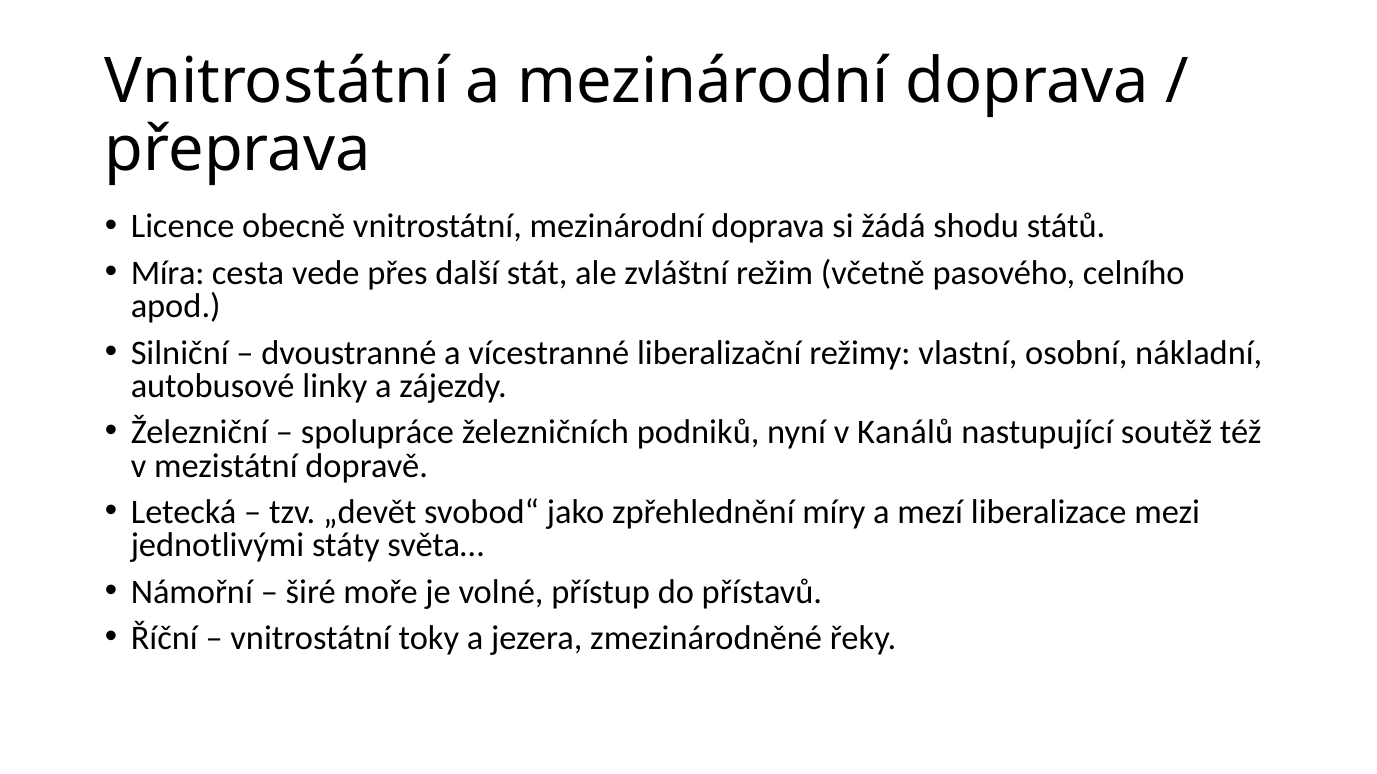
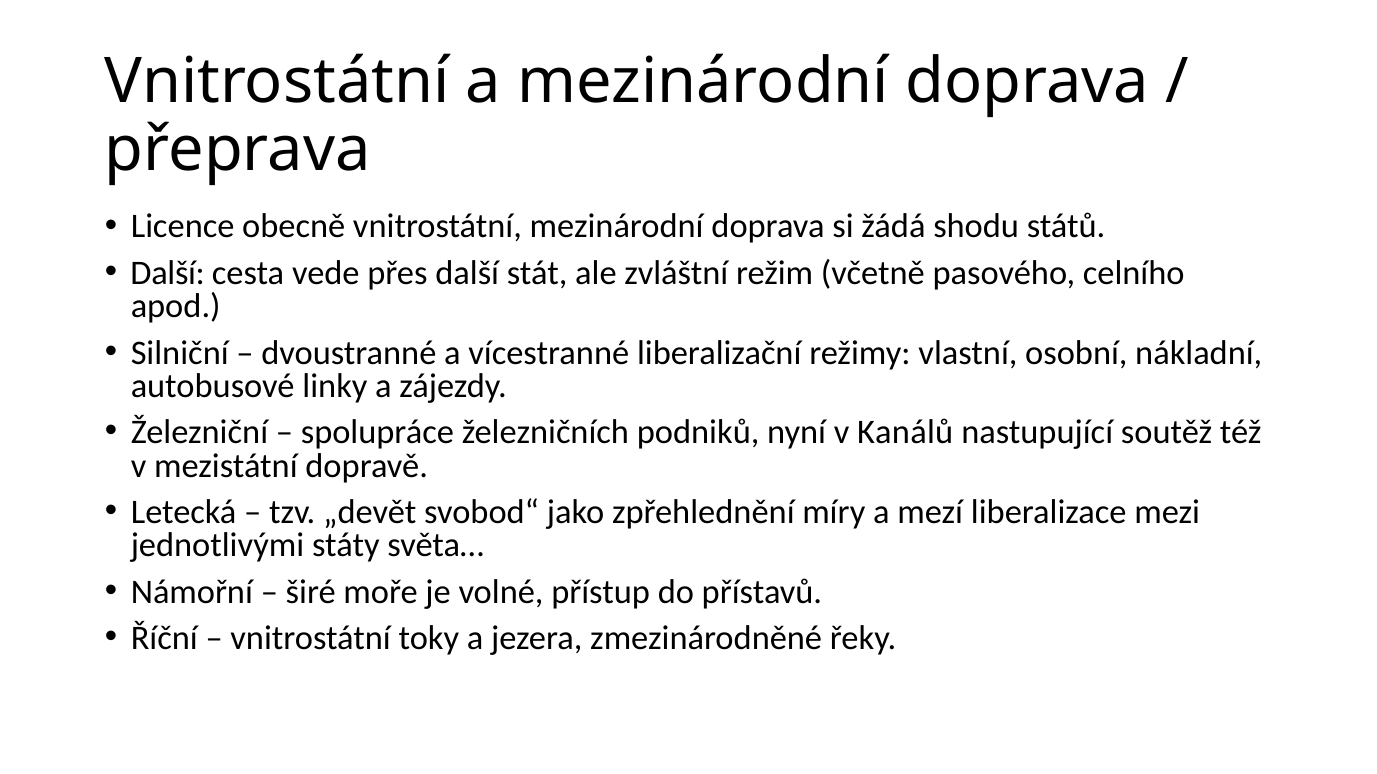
Míra: Míra -> Další (168, 273)
